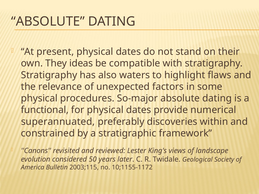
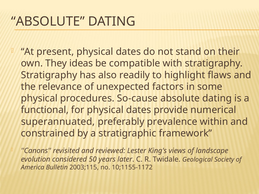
waters: waters -> readily (135, 75)
So-major: So-major -> So-cause (137, 98)
discoveries: discoveries -> prevalence (172, 122)
